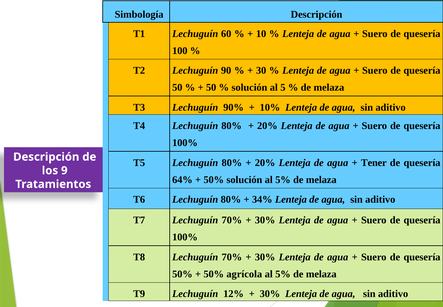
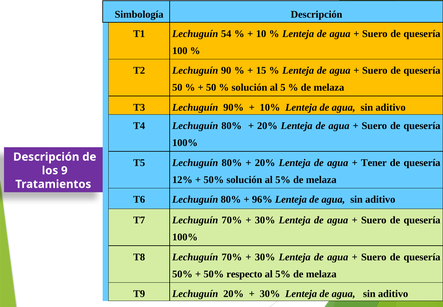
60: 60 -> 54 (226, 34)
30: 30 -> 15 (261, 71)
64%: 64% -> 12% (182, 180)
34%: 34% -> 96% (262, 199)
agrícola: agrícola -> respecto (244, 274)
Lechuguín 12%: 12% -> 20% (234, 294)
